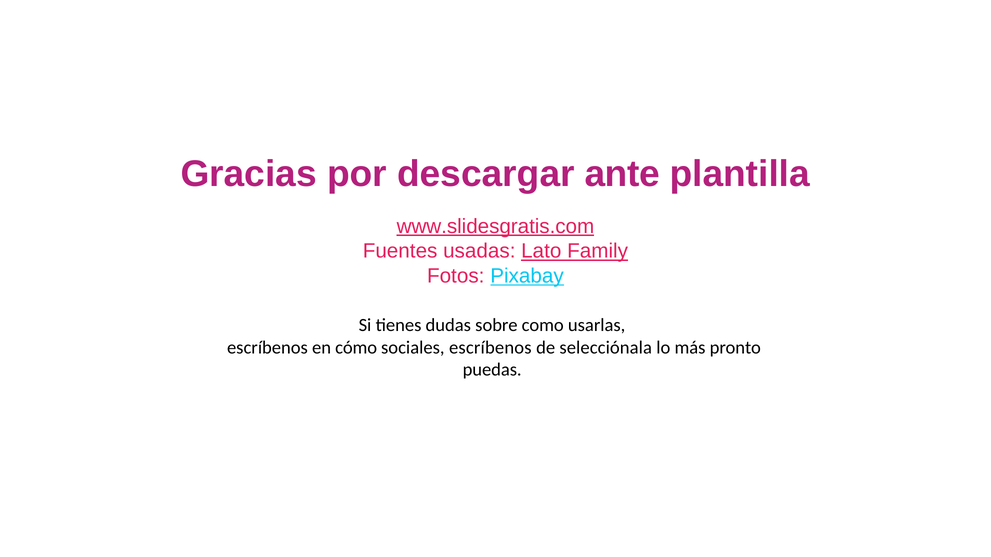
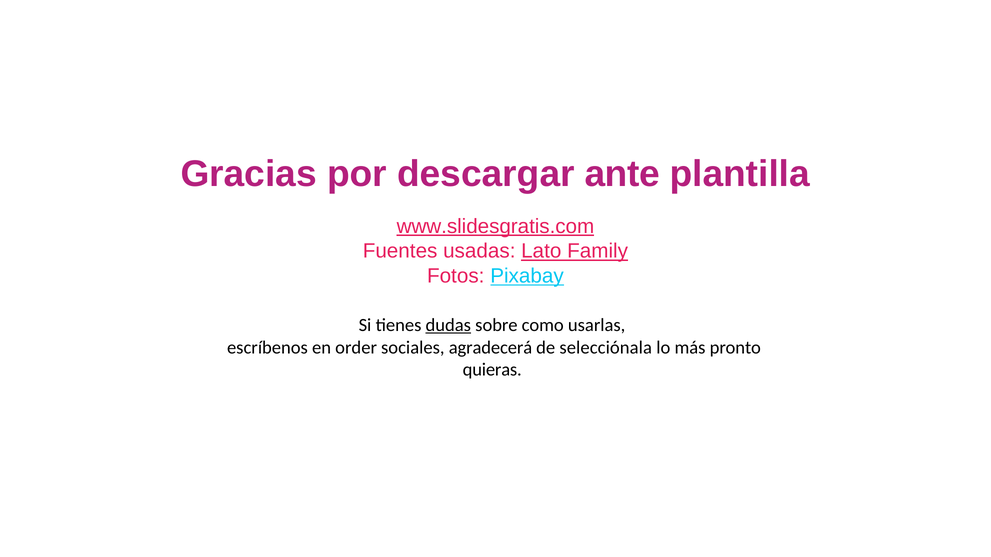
dudas underline: none -> present (448, 325)
cómo: cómo -> order (356, 348)
sociales escríbenos: escríbenos -> agradecerá (490, 348)
puedas: puedas -> quieras (492, 370)
